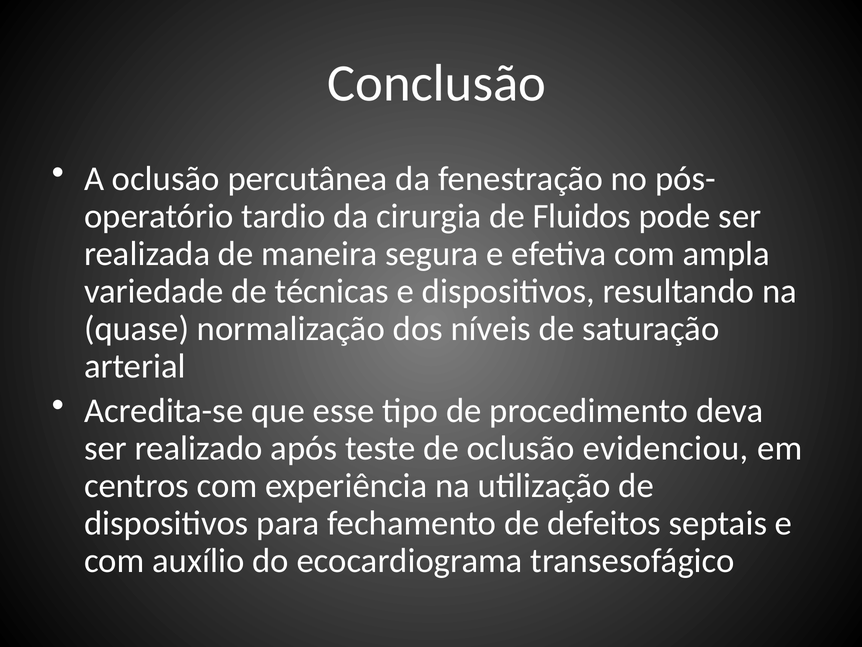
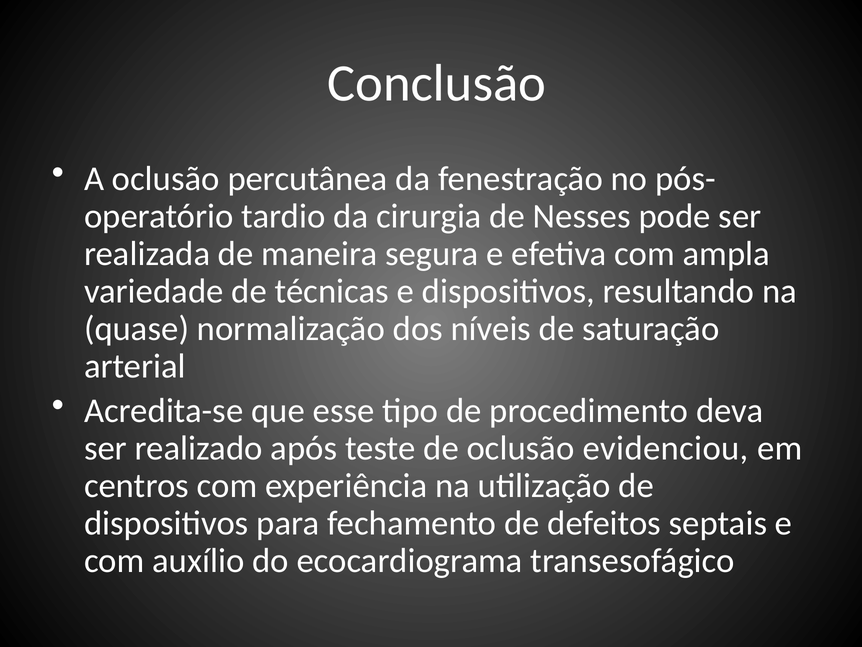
Fluidos: Fluidos -> Nesses (582, 216)
